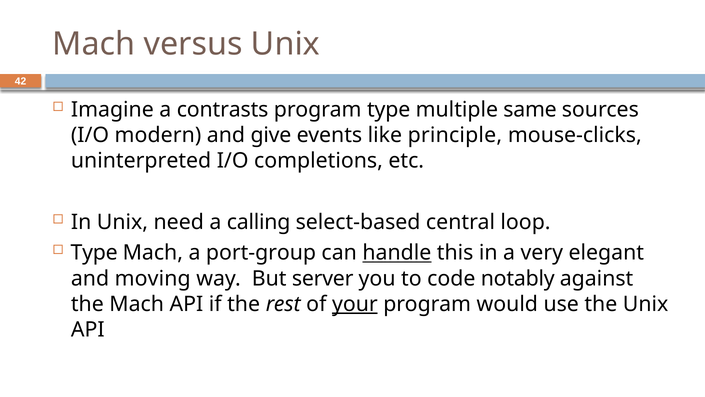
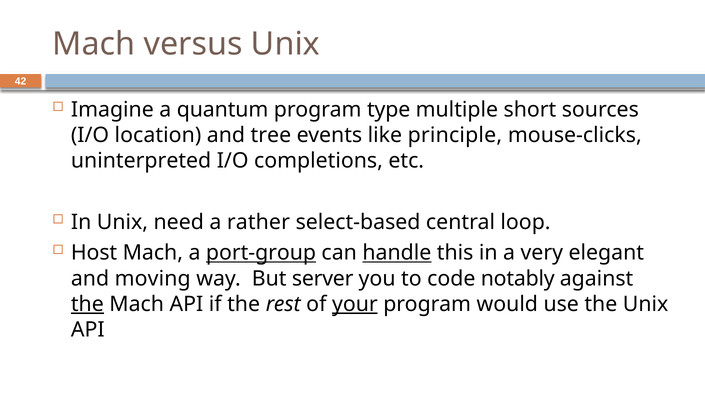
contrasts: contrasts -> quantum (223, 109)
same: same -> short (530, 109)
modern: modern -> location (158, 135)
give: give -> tree (271, 135)
calling: calling -> rather (258, 222)
Type: Type -> Host (94, 253)
port-group underline: none -> present (261, 253)
the underline: none -> present (87, 304)
